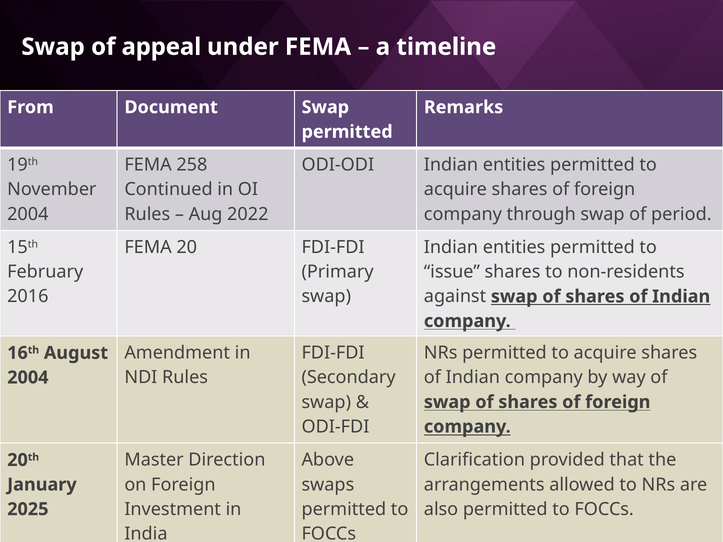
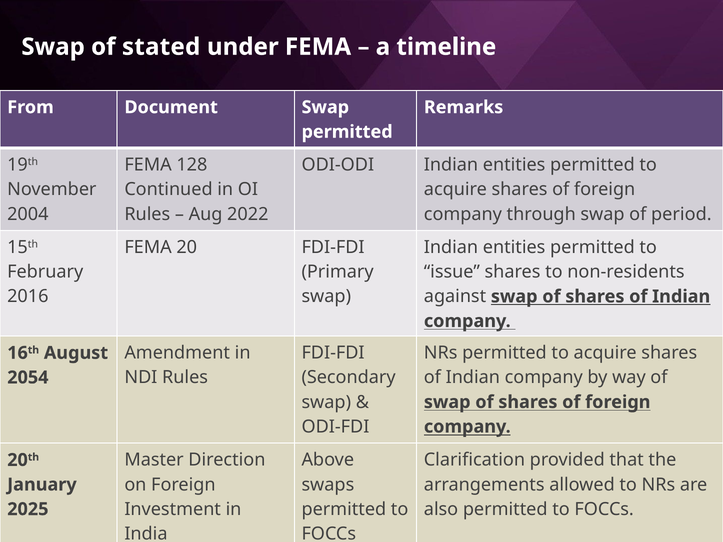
appeal: appeal -> stated (161, 47)
258: 258 -> 128 (192, 165)
2004: 2004 -> 2054 (28, 378)
